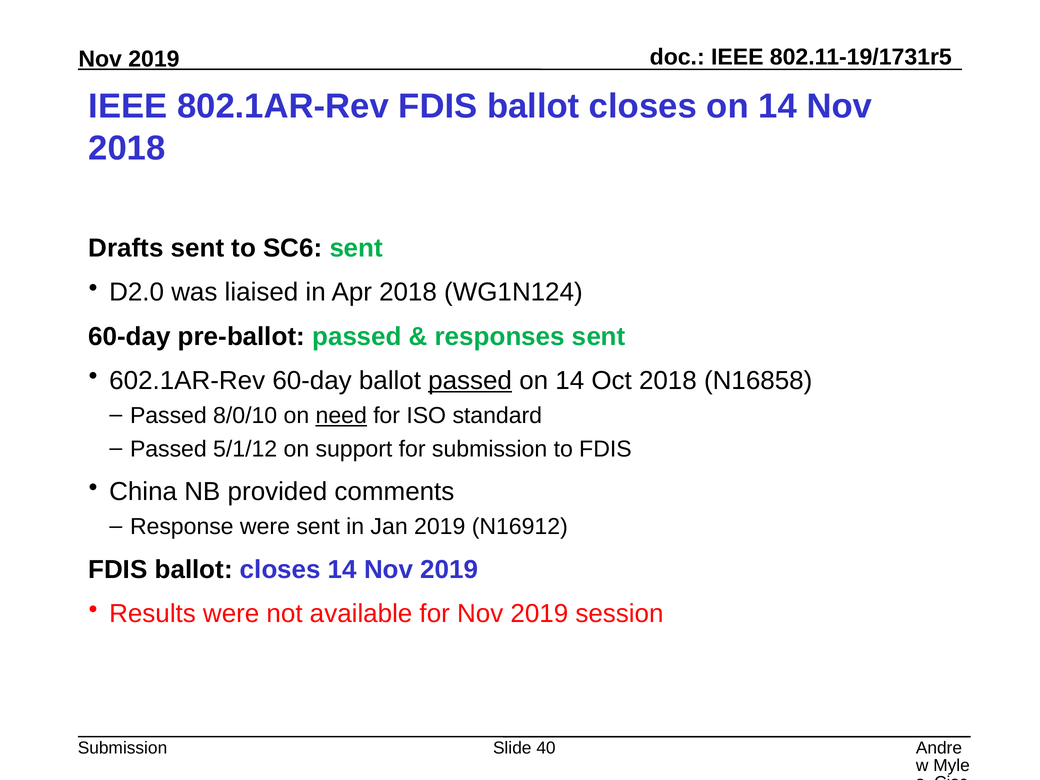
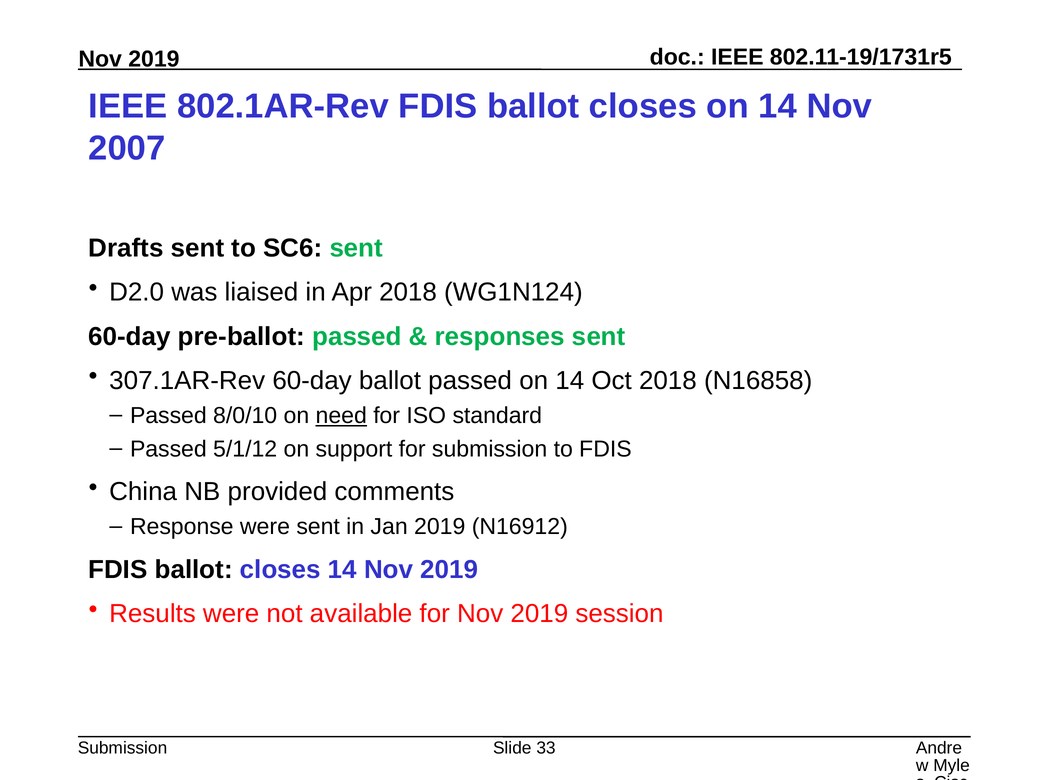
2018: 2018 -> 2007 (127, 148)
602.1AR-Rev: 602.1AR-Rev -> 307.1AR-Rev (187, 381)
passed underline: present -> none (470, 381)
40: 40 -> 33 (546, 748)
